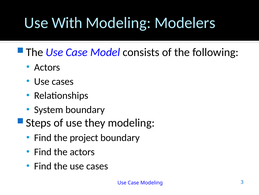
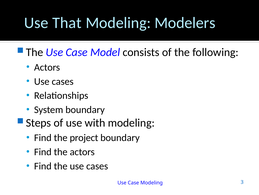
With: With -> That (67, 23)
they: they -> with (95, 122)
